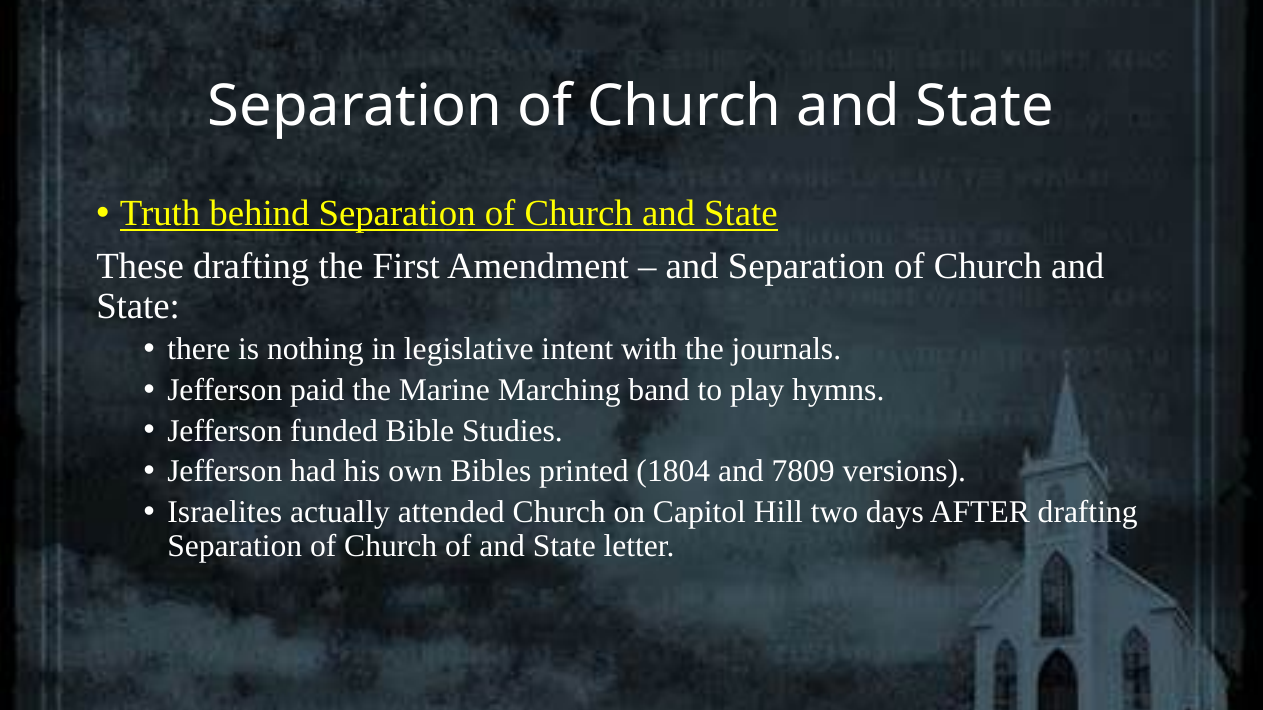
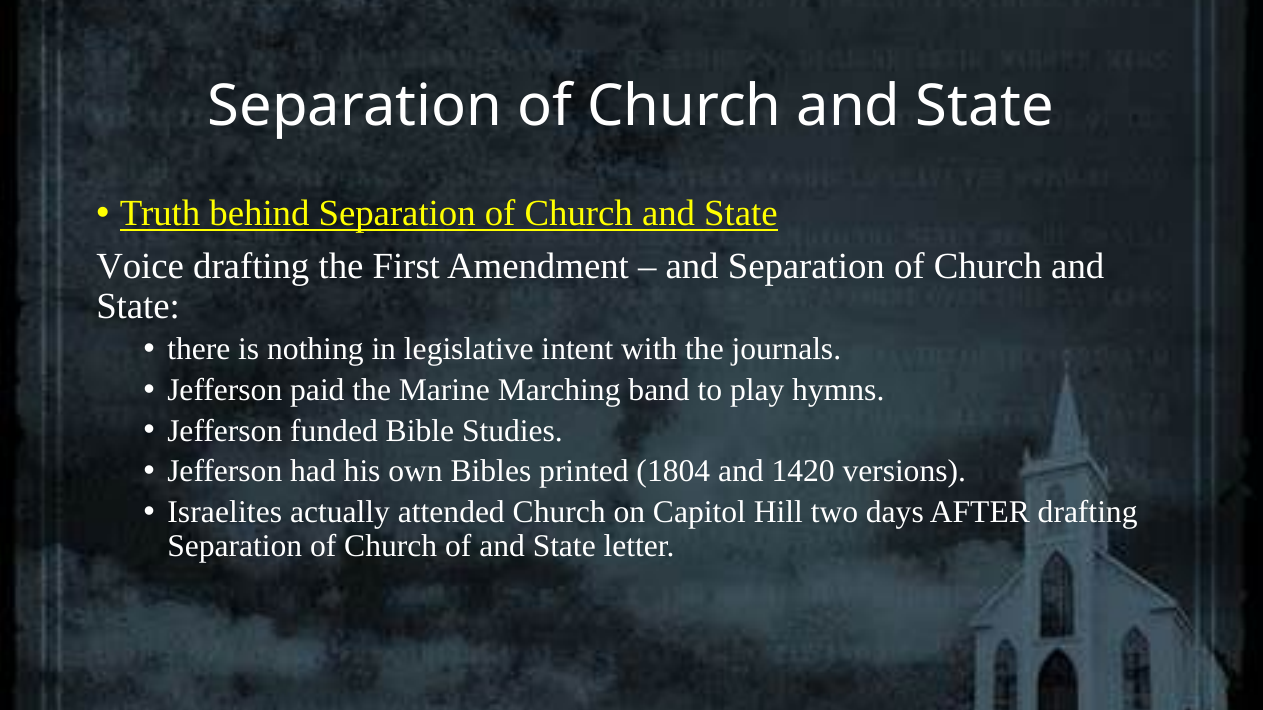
These: These -> Voice (140, 266)
7809: 7809 -> 1420 (803, 472)
